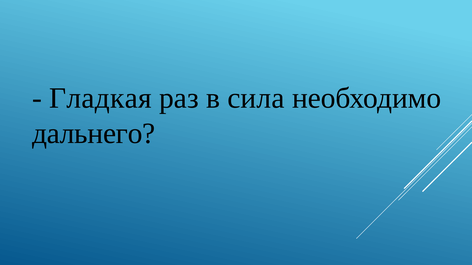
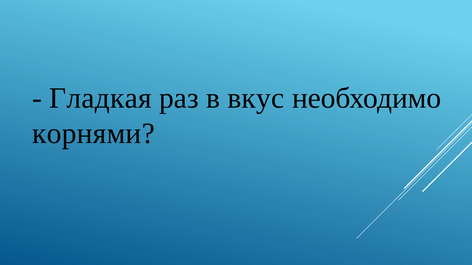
сила: сила -> вкус (256, 98)
дальнего: дальнего -> корнями (93, 134)
